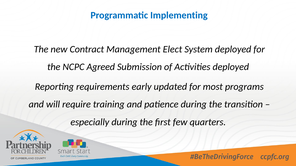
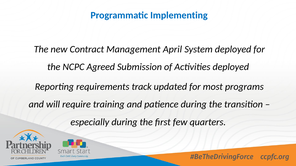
Elect: Elect -> April (172, 49)
early: early -> track (142, 87)
